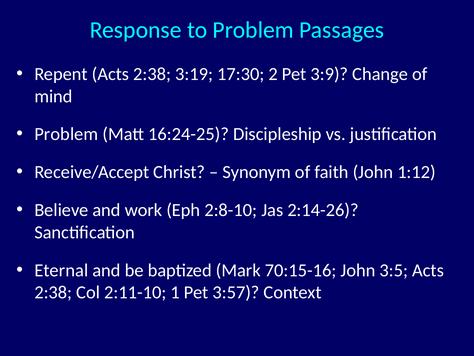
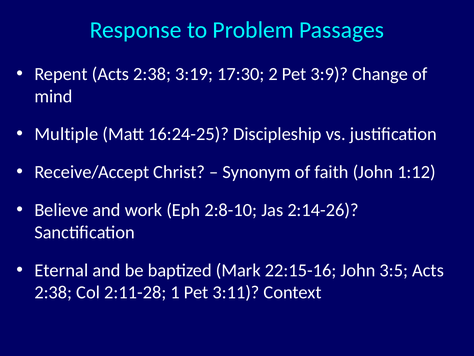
Problem: Problem -> Multiple (66, 134)
70:15-16: 70:15-16 -> 22:15-16 (301, 270)
2:11-10: 2:11-10 -> 2:11-28 (135, 292)
3:57: 3:57 -> 3:11 (236, 292)
